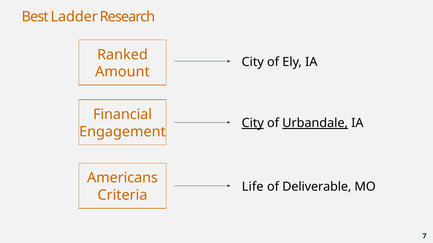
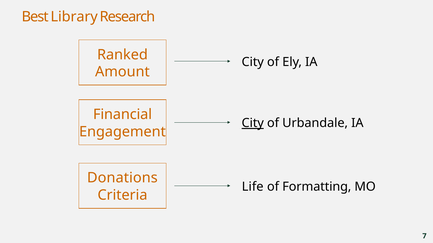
Ladder: Ladder -> Library (74, 17)
Urbandale underline: present -> none (315, 123)
Americans: Americans -> Donations (122, 178)
Deliverable: Deliverable -> Formatting (317, 187)
